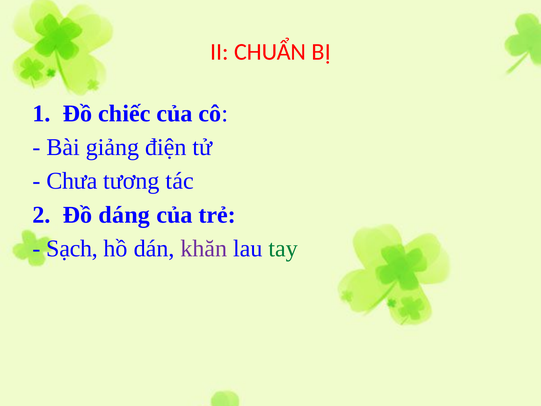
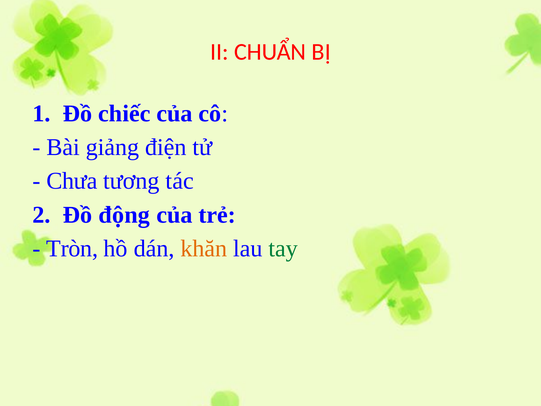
dáng: dáng -> động (124, 215)
Sạch: Sạch -> Tròn (72, 248)
khăn colour: purple -> orange (204, 248)
